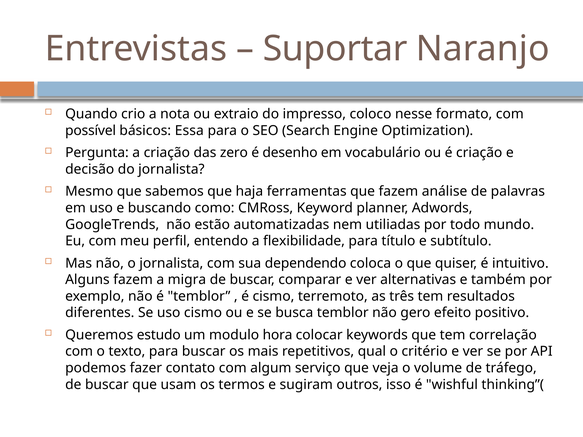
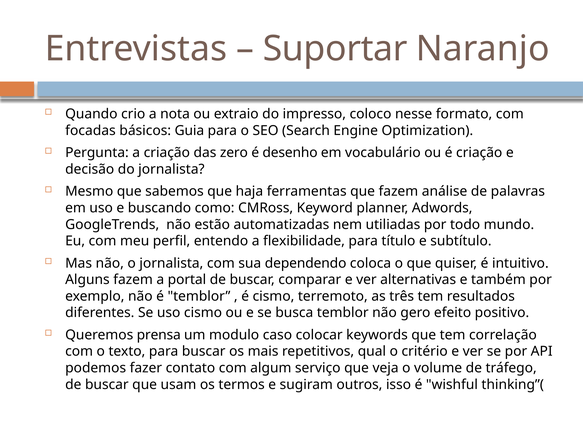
possível: possível -> focadas (90, 131)
Essa: Essa -> Guia (189, 131)
migra: migra -> portal (187, 280)
estudo: estudo -> prensa (159, 335)
hora: hora -> caso (277, 335)
